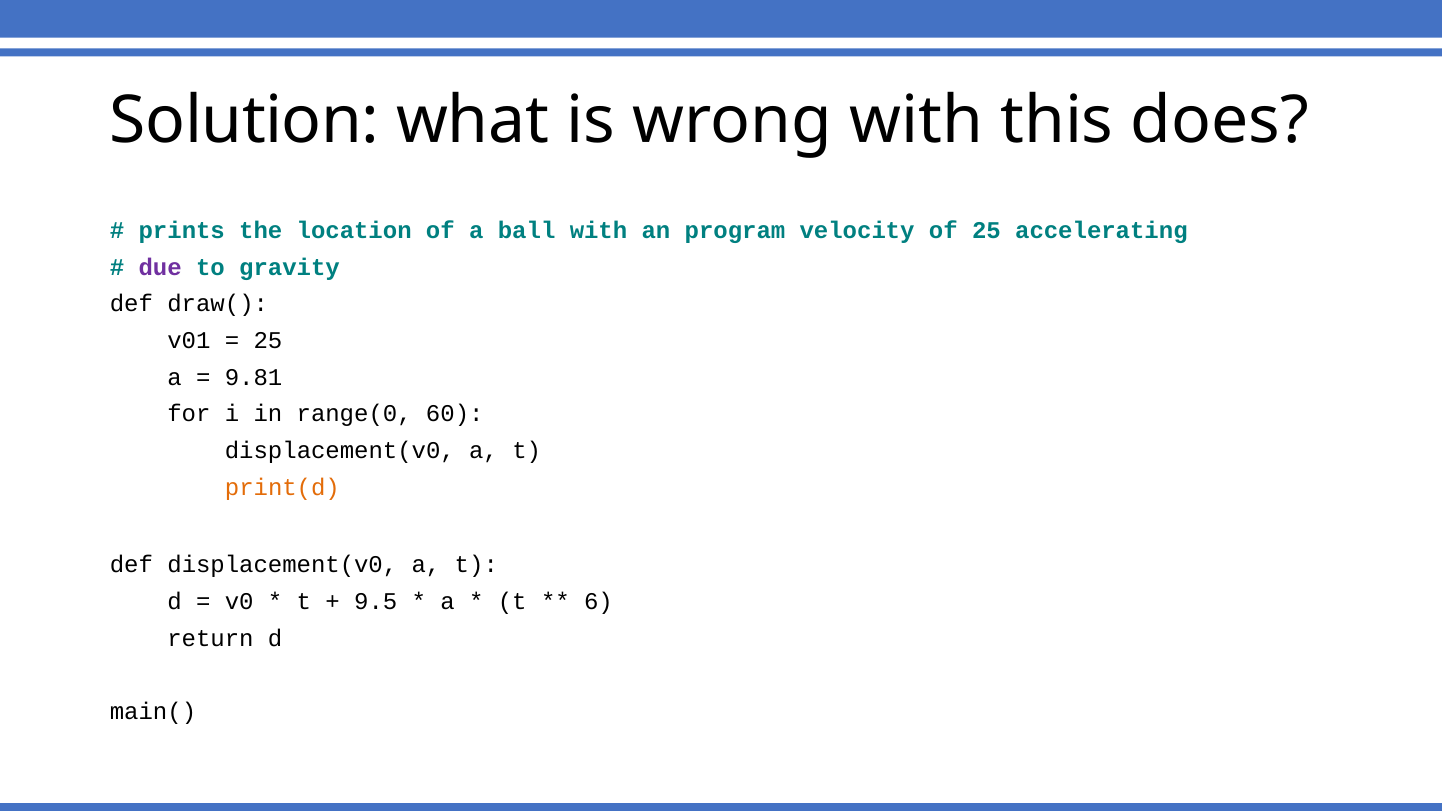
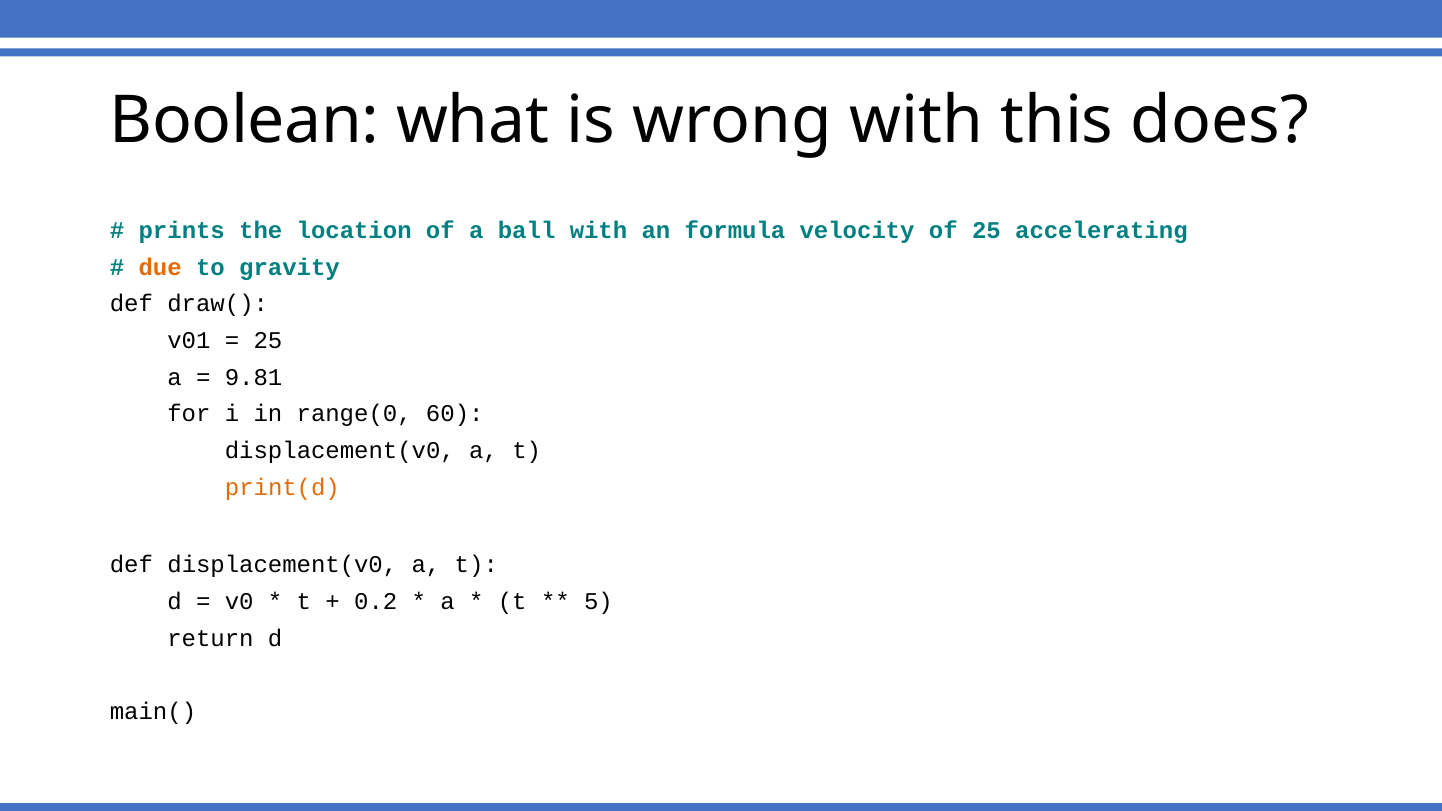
Solution: Solution -> Boolean (245, 121)
program: program -> formula (735, 231)
due colour: purple -> orange (160, 267)
9.5: 9.5 -> 0.2 (376, 602)
6: 6 -> 5 (598, 602)
